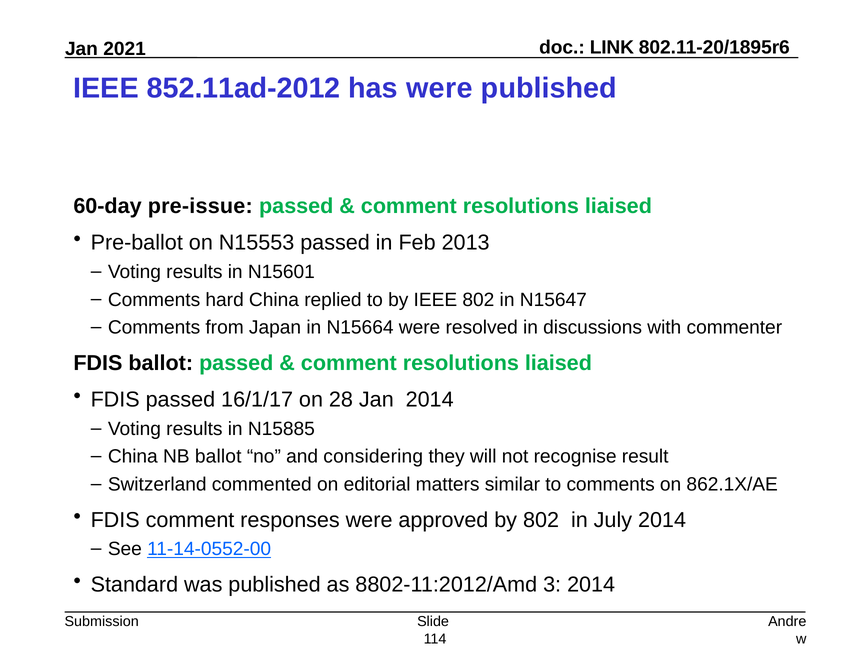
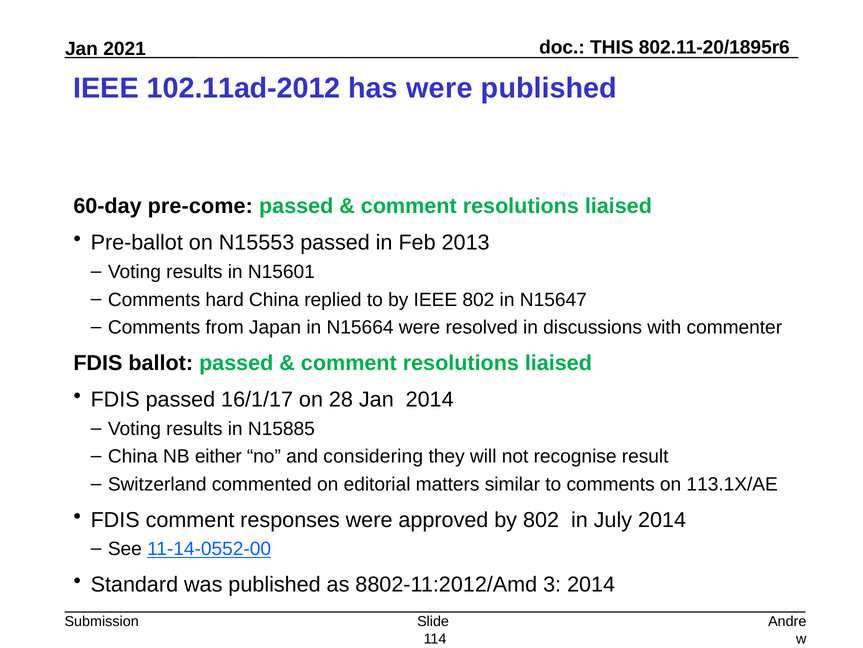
LINK: LINK -> THIS (612, 47)
852.11ad-2012: 852.11ad-2012 -> 102.11ad-2012 (244, 88)
pre-issue: pre-issue -> pre-come (200, 206)
NB ballot: ballot -> either (218, 456)
862.1X/AE: 862.1X/AE -> 113.1X/AE (732, 484)
